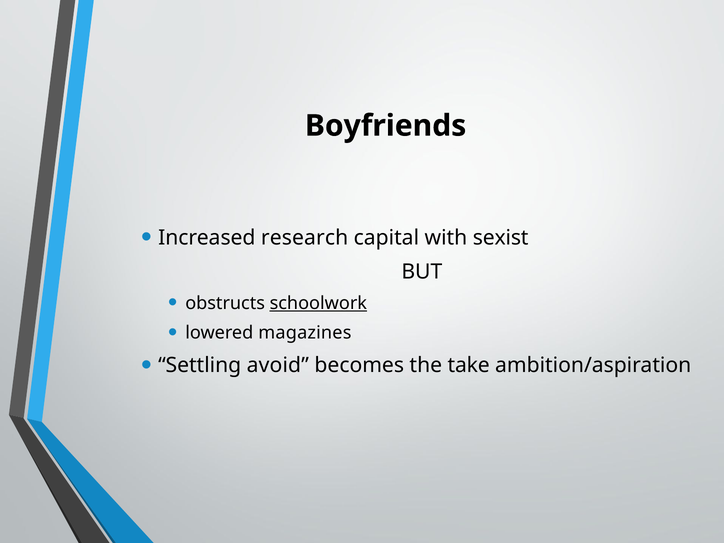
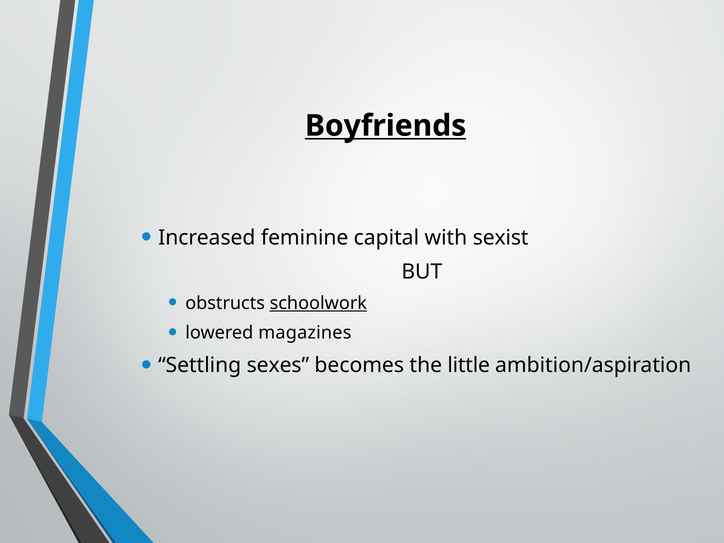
Boyfriends underline: none -> present (386, 126)
research: research -> feminine (305, 238)
avoid: avoid -> sexes (278, 365)
take: take -> little (469, 365)
